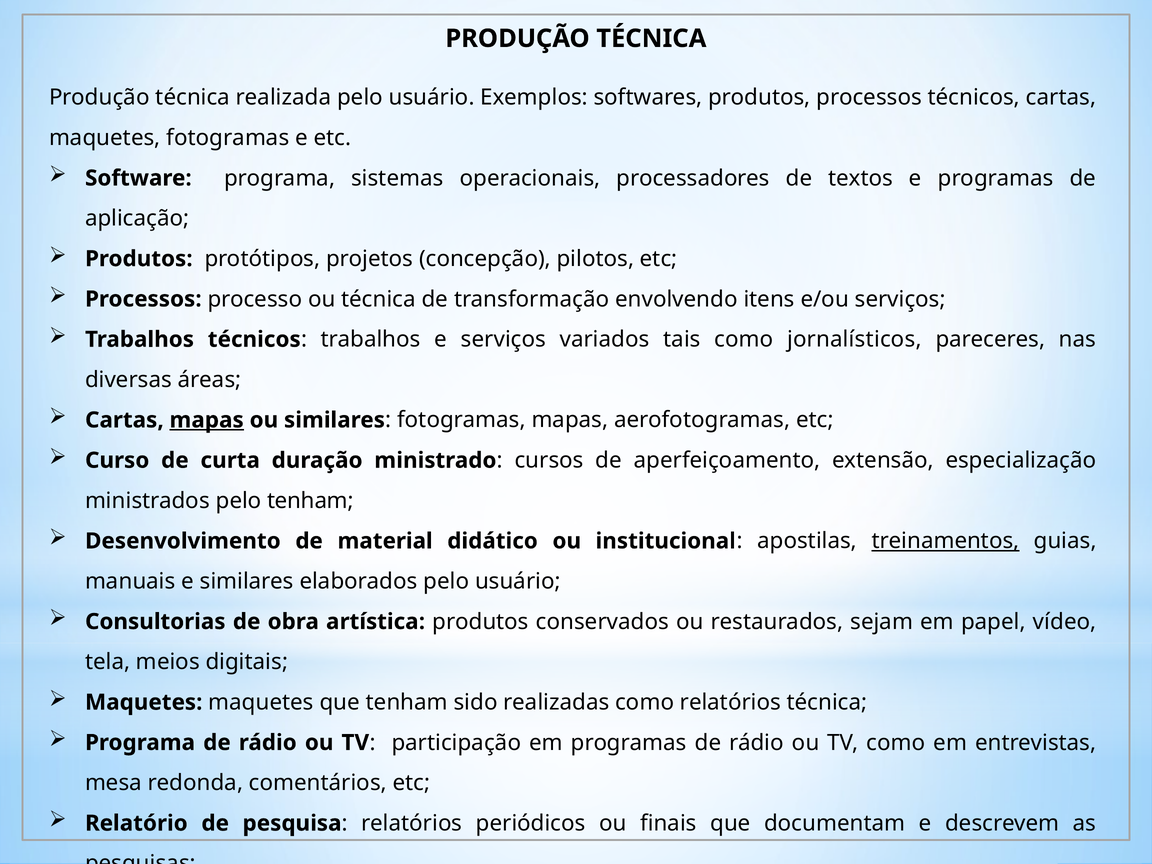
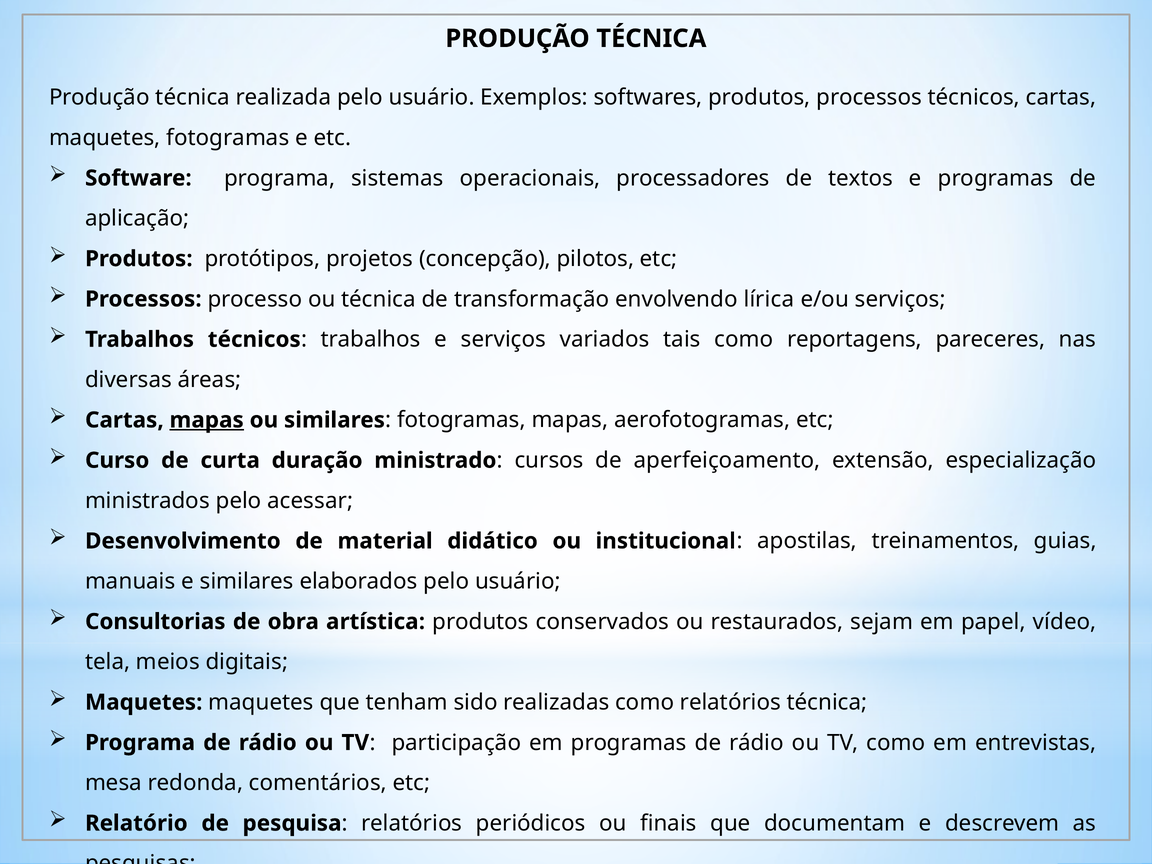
envolvendo itens: itens -> lírica (769, 299)
jornalísticos: jornalísticos -> reportagens (854, 339)
pelo tenham: tenham -> acessar (310, 501)
treinamentos underline: present -> none (945, 541)
